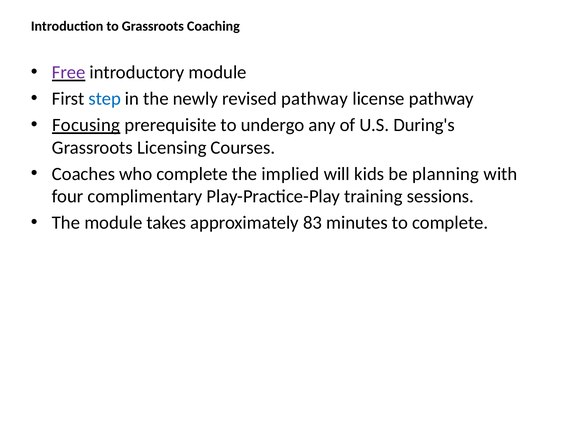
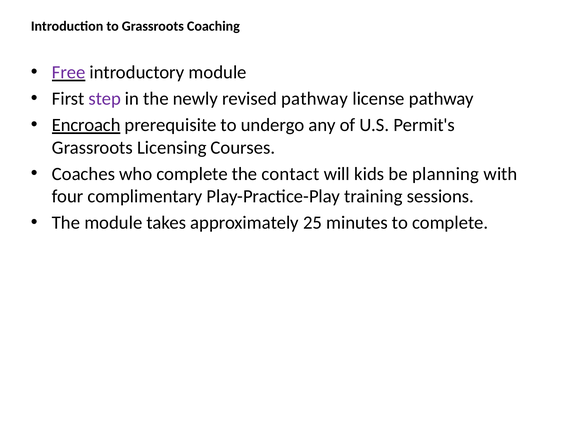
step colour: blue -> purple (105, 99)
Focusing: Focusing -> Encroach (86, 125)
During's: During's -> Permit's (424, 125)
implied: implied -> contact (290, 174)
83: 83 -> 25 (313, 223)
